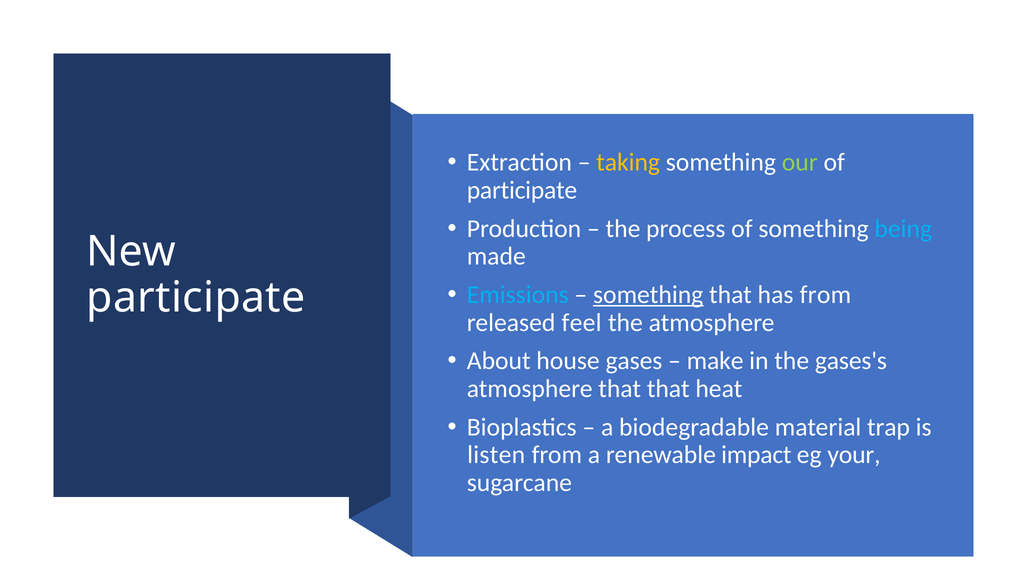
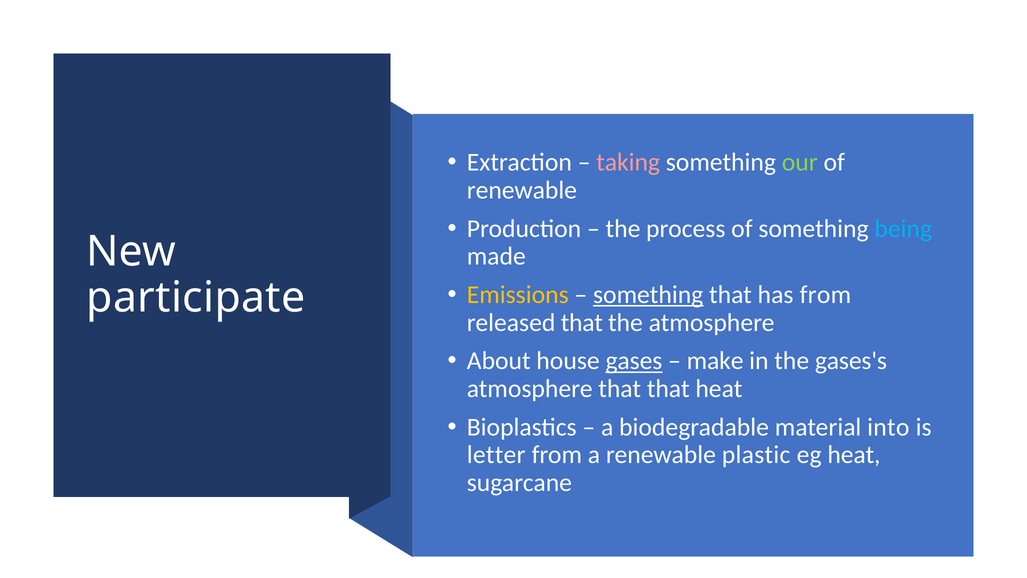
taking colour: yellow -> pink (628, 162)
participate: participate -> renewable (522, 190)
Emissions colour: light blue -> yellow (518, 295)
released feel: feel -> that (582, 322)
gases underline: none -> present (634, 361)
trap: trap -> into (888, 427)
listen: listen -> letter (496, 455)
impact: impact -> plastic (756, 455)
eg your: your -> heat (854, 455)
